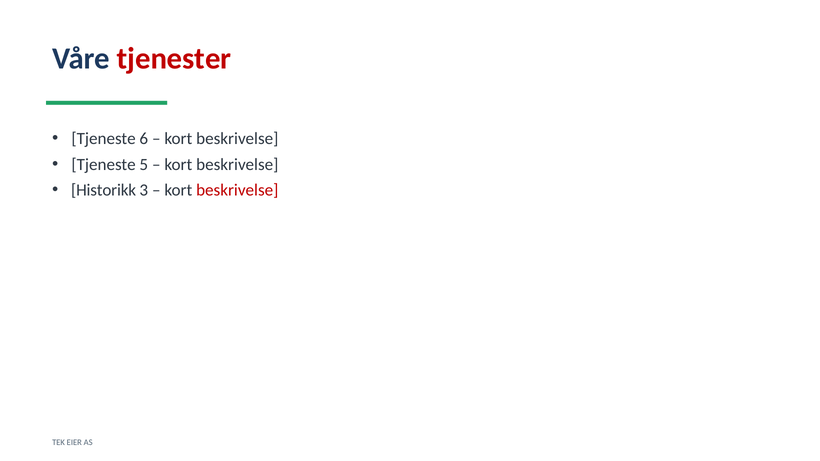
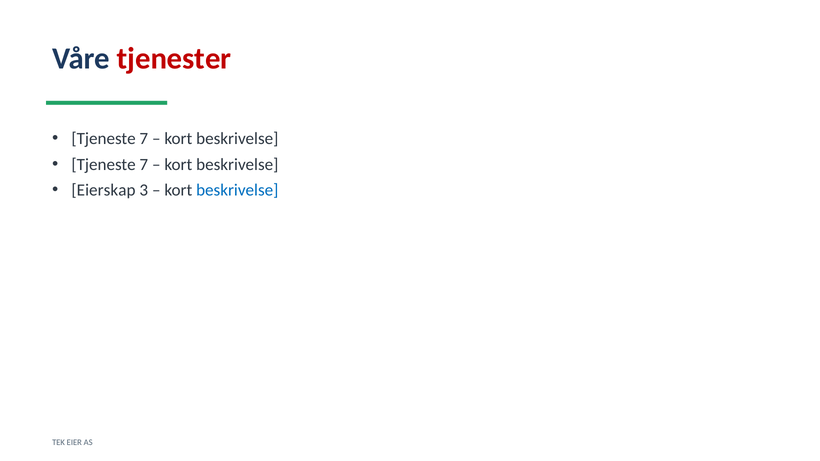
6: 6 -> 7 (144, 139)
5: 5 -> 7 (144, 165)
Historikk: Historikk -> Eierskap (103, 190)
beskrivelse colour: red -> blue (237, 190)
